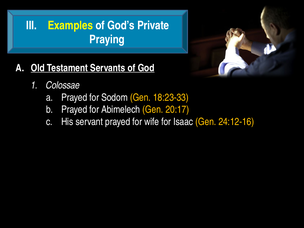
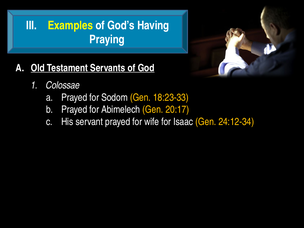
Private: Private -> Having (153, 25)
24:12-16: 24:12-16 -> 24:12-34 (236, 122)
